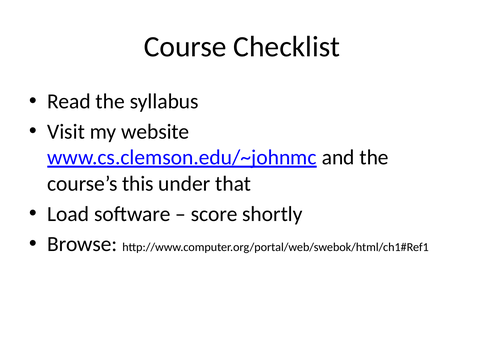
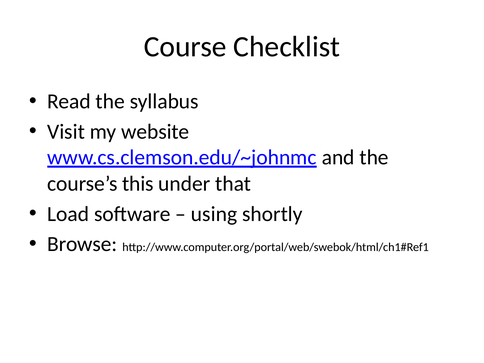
score: score -> using (214, 214)
